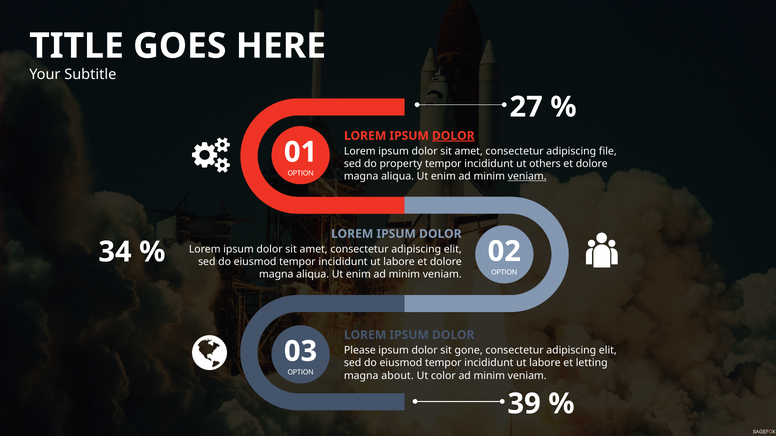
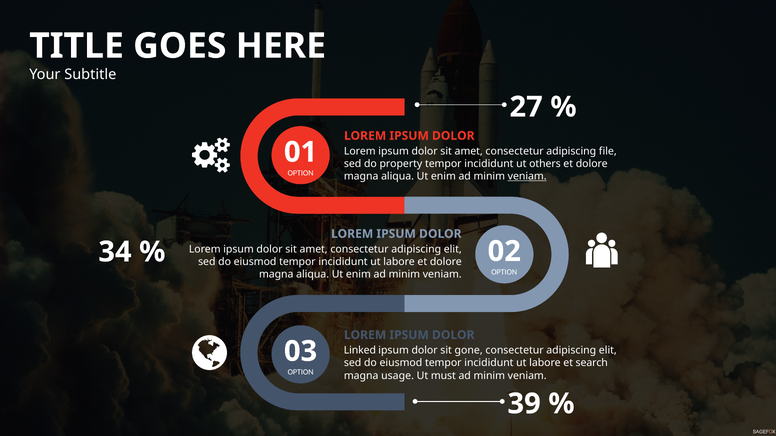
DOLOR underline: present -> none (453, 136)
Please: Please -> Linked (360, 351)
letting: letting -> search (592, 363)
about: about -> usage (398, 376)
color: color -> must (443, 376)
